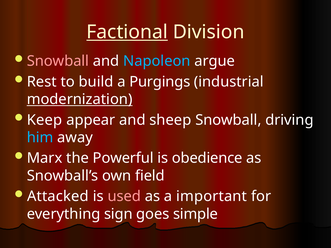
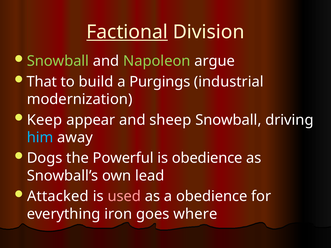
Snowball colour: pink -> light green (58, 61)
Napoleon colour: light blue -> light green (157, 61)
Rest: Rest -> That (42, 82)
modernization underline: present -> none (80, 99)
Marx: Marx -> Dogs (45, 158)
field: field -> lead (150, 176)
a important: important -> obedience (212, 197)
sign: sign -> iron (118, 214)
simple: simple -> where (195, 214)
